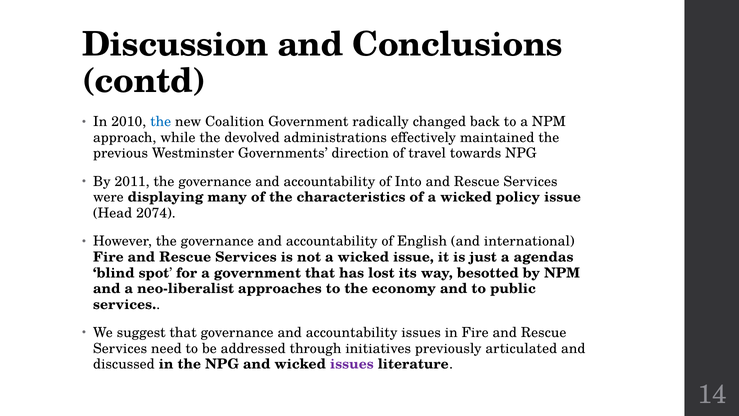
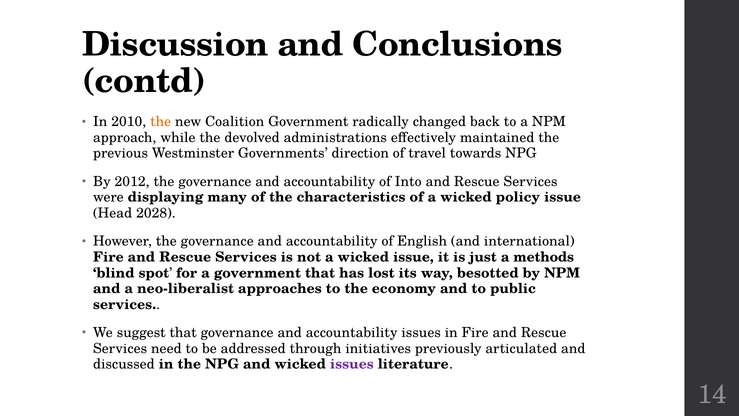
the colour: blue -> orange (161, 122)
2011: 2011 -> 2012 (132, 181)
2074: 2074 -> 2028 (156, 213)
agendas: agendas -> methods (544, 257)
